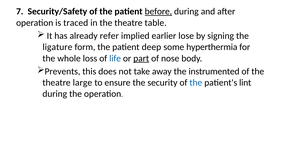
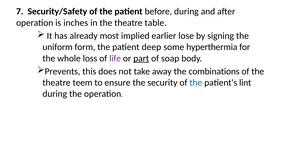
before underline: present -> none (158, 11)
traced: traced -> inches (76, 23)
refer: refer -> most (109, 36)
ligature: ligature -> uniform (58, 47)
life colour: blue -> purple (115, 58)
nose: nose -> soap (170, 58)
instrumented: instrumented -> combinations (214, 71)
large: large -> teem (83, 83)
